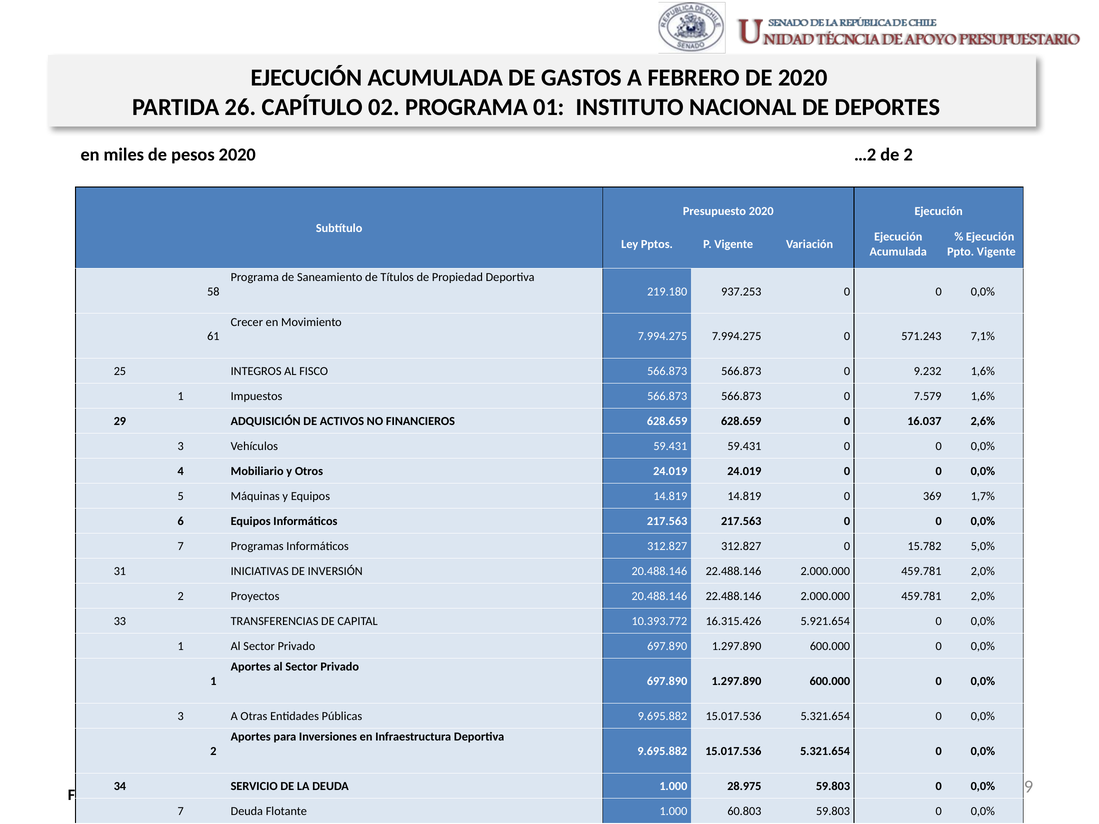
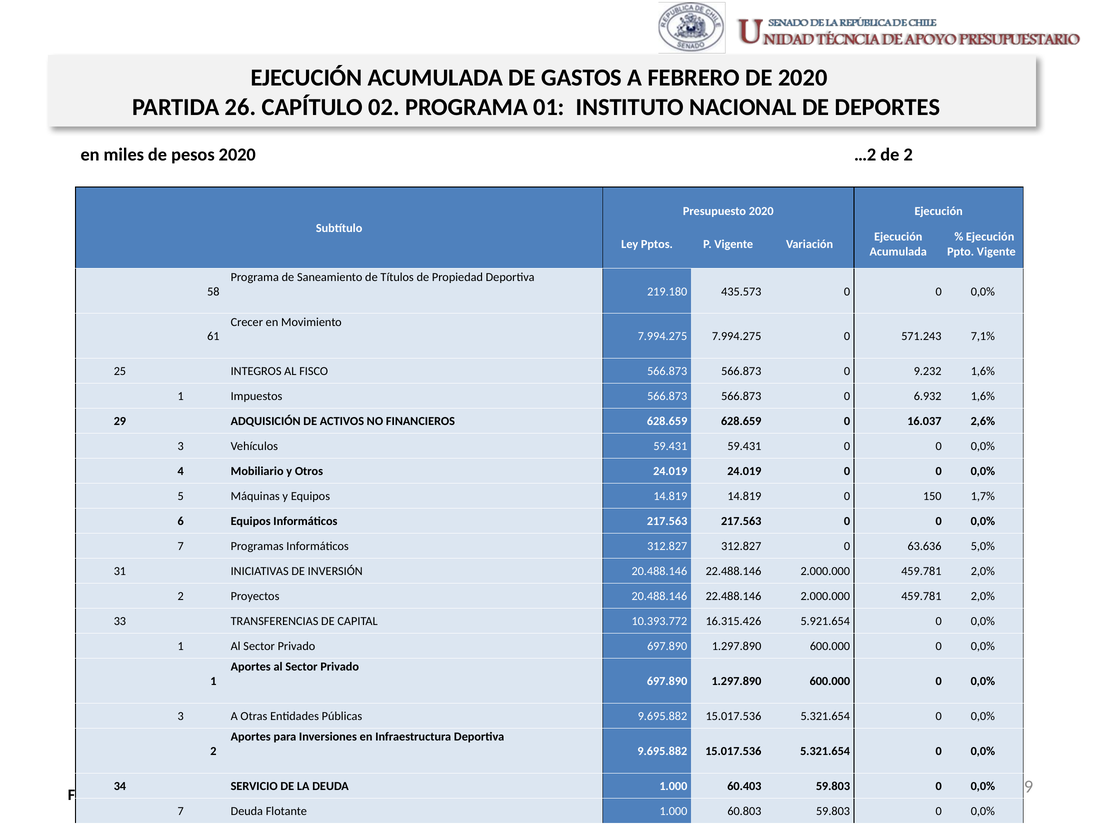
937.253: 937.253 -> 435.573 (741, 292)
7.579: 7.579 -> 6.932 (928, 397)
369: 369 -> 150 (932, 497)
15.782: 15.782 -> 63.636 (925, 547)
28.975: 28.975 -> 60.403 (744, 787)
